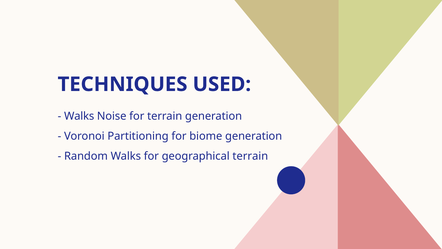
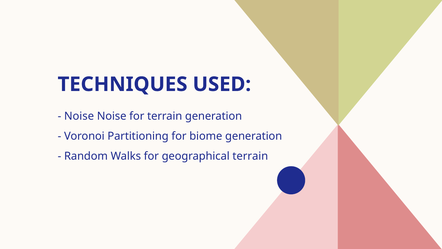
Walks: Walks -> Noise (79, 116)
